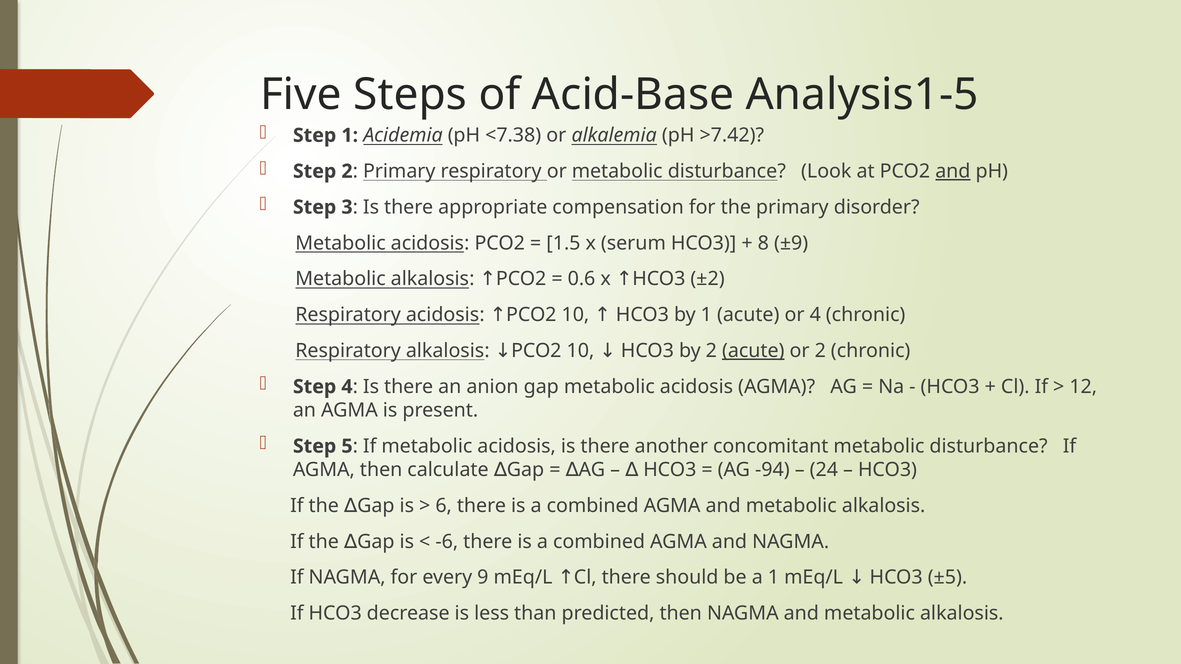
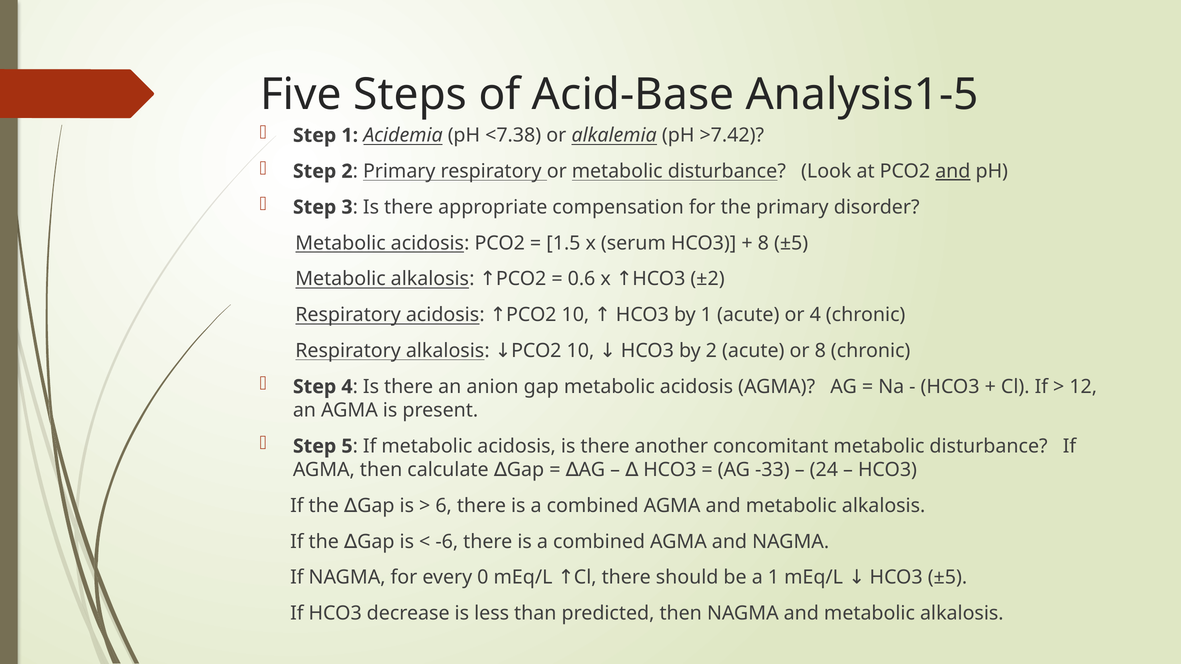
8 ±9: ±9 -> ±5 (791, 243)
acute underline: present -> none (753, 351)
or 2: 2 -> 8 (820, 351)
-94: -94 -> -33 (772, 470)
9: 9 -> 0 (483, 578)
